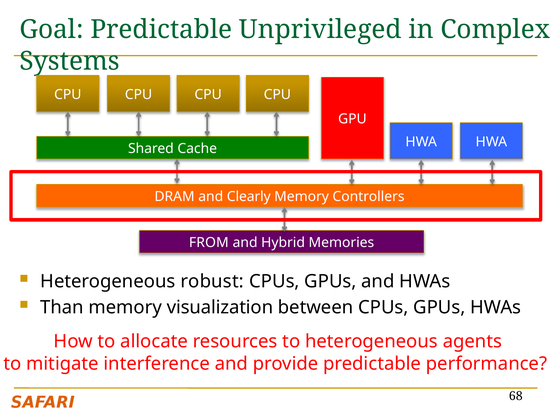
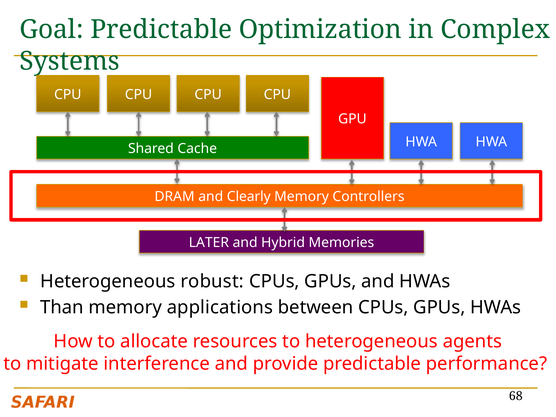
Unprivileged: Unprivileged -> Optimization (320, 30)
FROM: FROM -> LATER (209, 243)
visualization: visualization -> applications (220, 307)
